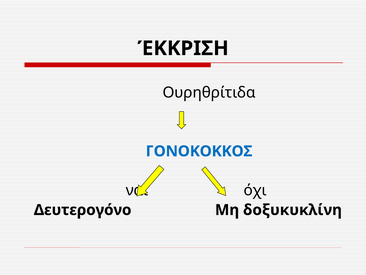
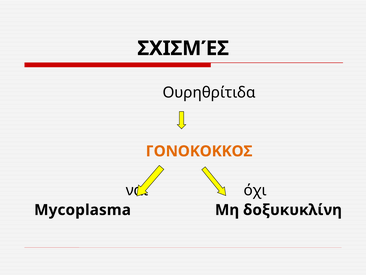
ΈΚΚΡΙΣΗ: ΈΚΚΡΙΣΗ -> ΣΧΙΣΜΈΣ (183, 48)
ΓΟΝΟΚΟΚΚΟΣ colour: blue -> orange (199, 151)
Δευτερογόνο: Δευτερογόνο -> Mycoplasma (83, 210)
